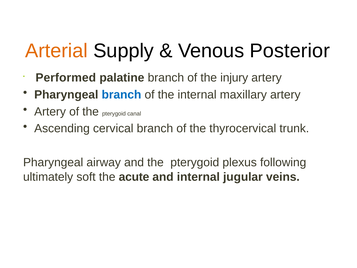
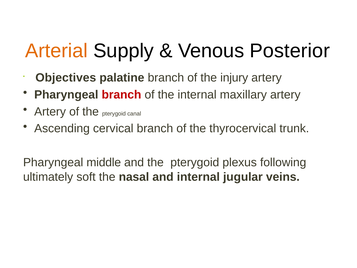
Performed: Performed -> Objectives (66, 78)
branch colour: blue -> red (121, 95)
airway: airway -> middle (104, 162)
acute: acute -> nasal (134, 177)
